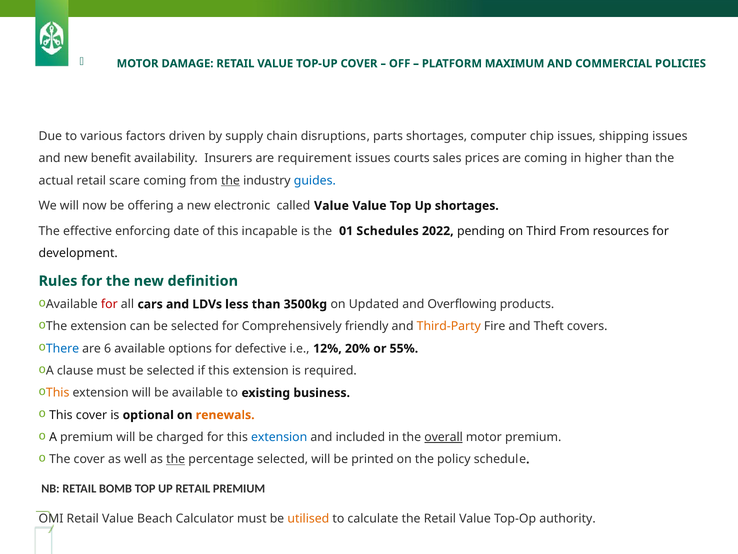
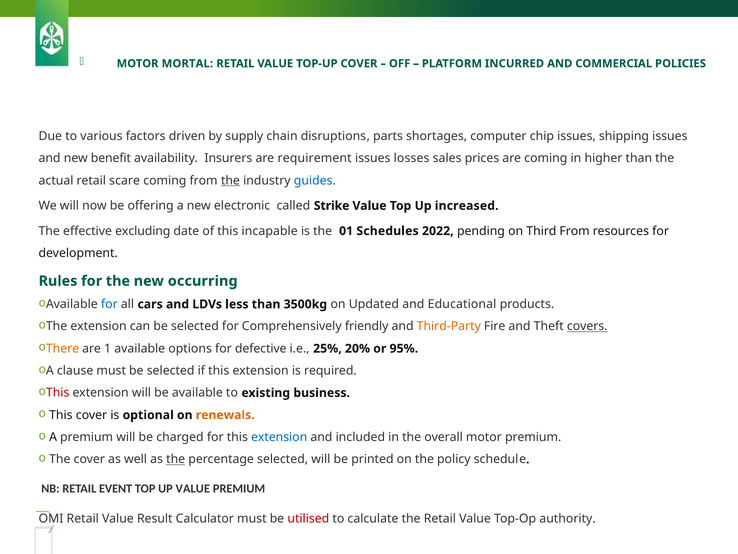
DAMAGE: DAMAGE -> MORTAL (187, 63)
MAXIMUM: MAXIMUM -> INCURRED (514, 63)
courts: courts -> losses (412, 158)
called Value: Value -> Strike (332, 206)
Up shortages: shortages -> increased (467, 206)
enforcing: enforcing -> excluding (143, 231)
definition: definition -> occurring (203, 281)
for colour: red -> blue (109, 304)
Overflowing: Overflowing -> Educational (462, 304)
covers underline: none -> present (587, 326)
There colour: blue -> orange (63, 348)
6: 6 -> 1 (108, 348)
12%: 12% -> 25% (327, 348)
55%: 55% -> 95% (404, 348)
This colour: orange -> red (58, 393)
overall underline: present -> none (444, 437)
BOMB: BOMB -> EVENT (116, 488)
UP RETAIL: RETAIL -> VALUE (193, 488)
Beach: Beach -> Result (155, 518)
utilised colour: orange -> red (308, 518)
